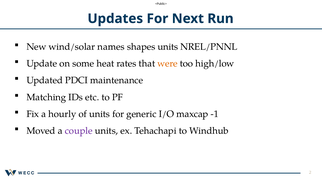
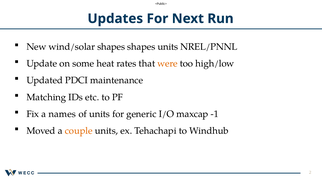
wind/solar names: names -> shapes (111, 47)
hourly: hourly -> names (62, 114)
couple colour: purple -> orange (79, 131)
